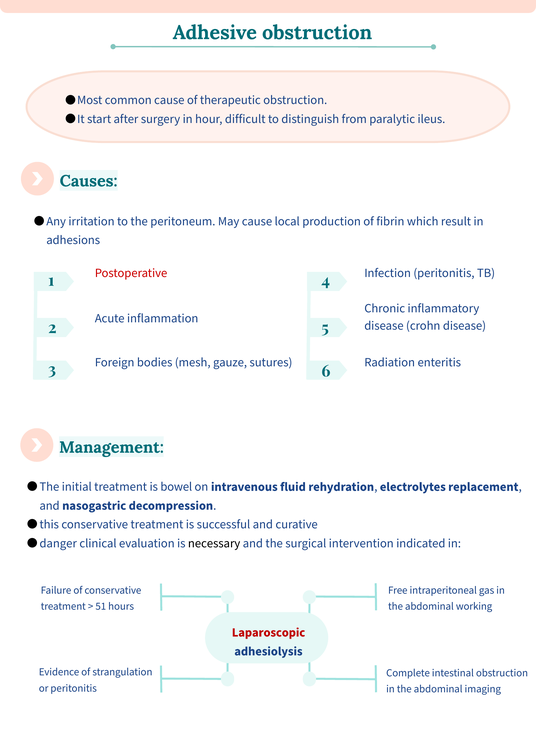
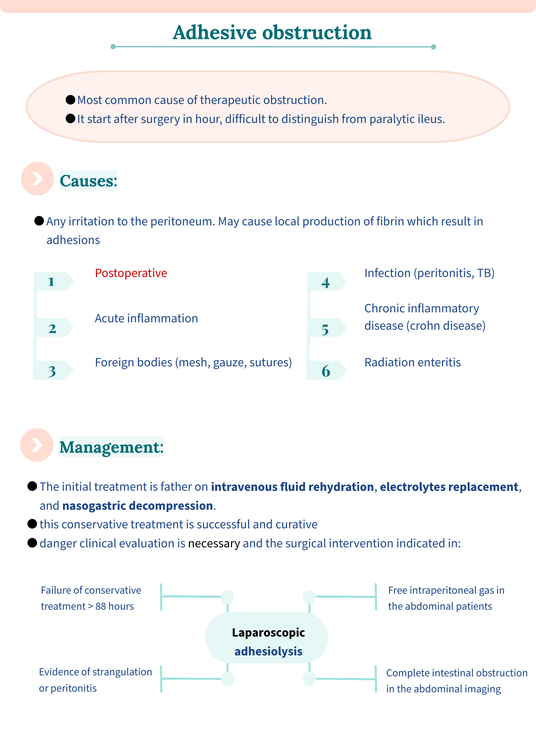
bowel: bowel -> father (176, 486)
51: 51 -> 88 (101, 606)
working: working -> patients (474, 606)
Laparoscopic colour: red -> black (269, 632)
